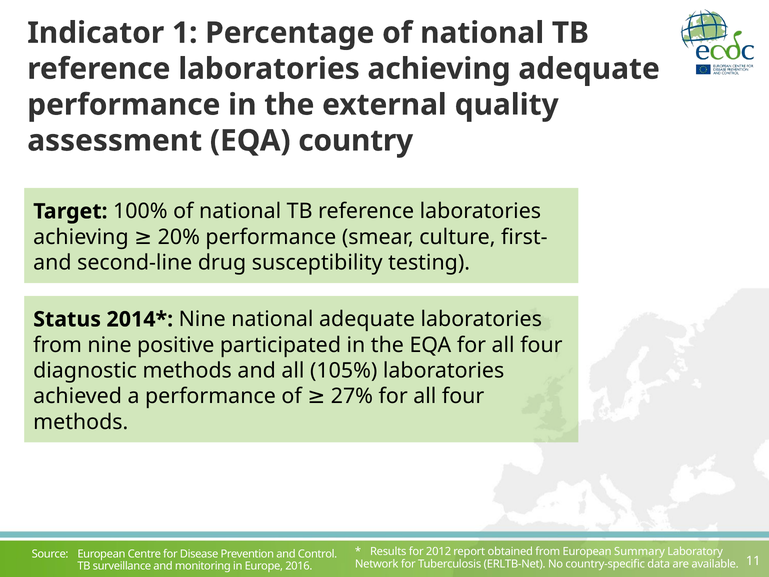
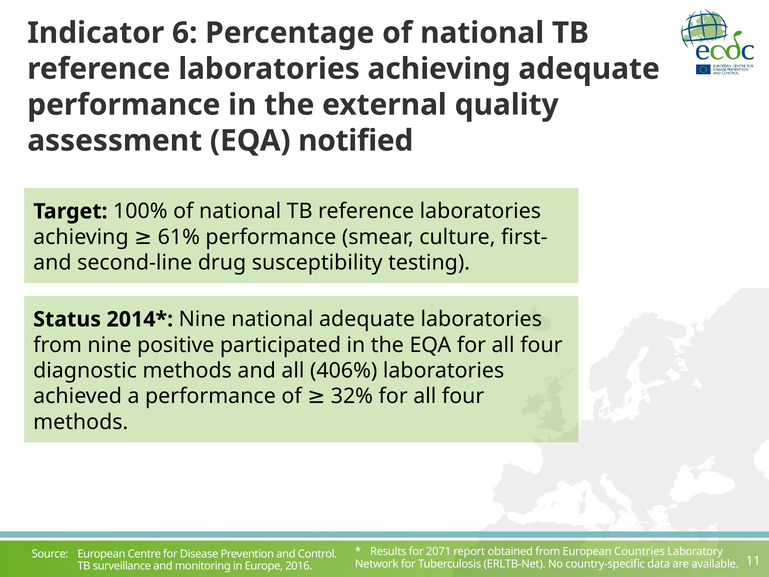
1: 1 -> 6 (185, 33)
country: country -> notified (356, 141)
20%: 20% -> 61% (179, 237)
105%: 105% -> 406% (344, 371)
27%: 27% -> 32% (352, 396)
2012: 2012 -> 2071 (439, 552)
Summary: Summary -> Countries (640, 552)
